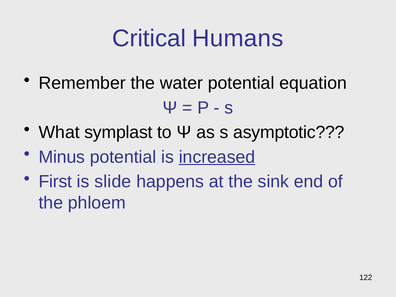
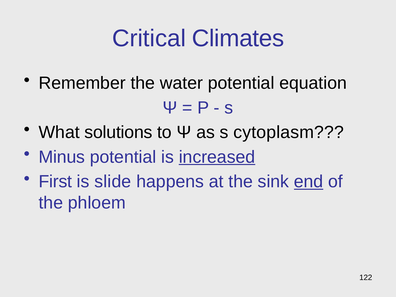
Humans: Humans -> Climates (238, 38)
symplast: symplast -> solutions (118, 132)
asymptotic: asymptotic -> cytoplasm (289, 132)
end underline: none -> present (309, 182)
